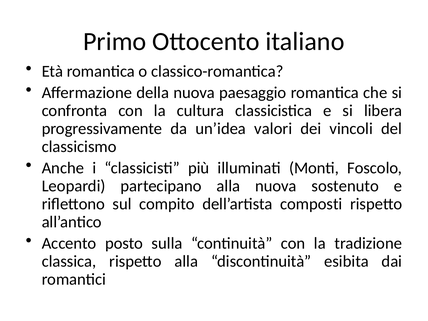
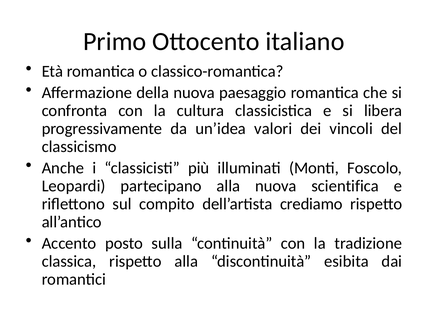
sostenuto: sostenuto -> scientifica (345, 186)
composti: composti -> crediamo (311, 204)
